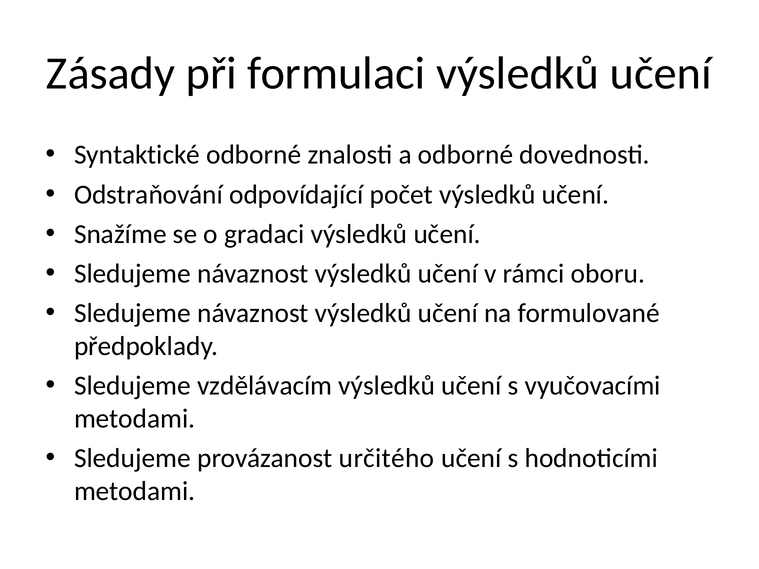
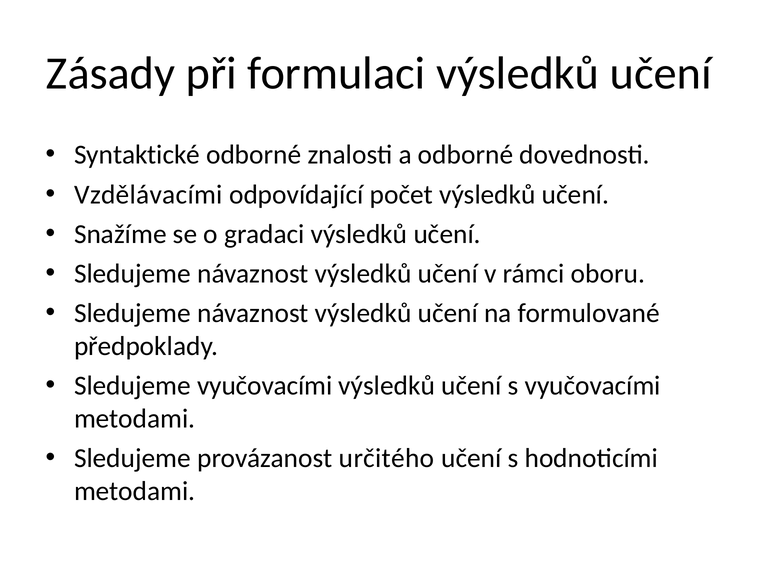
Odstraňování: Odstraňování -> Vzdělávacími (148, 195)
Sledujeme vzdělávacím: vzdělávacím -> vyučovacími (265, 386)
